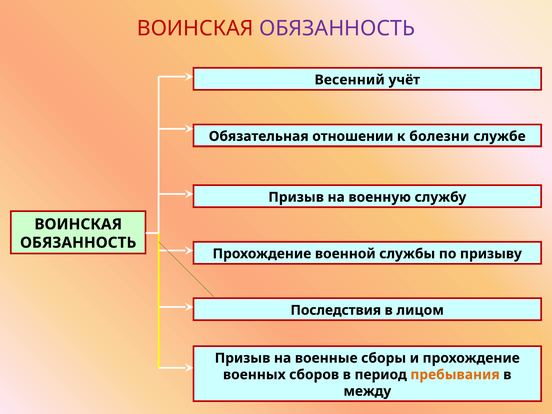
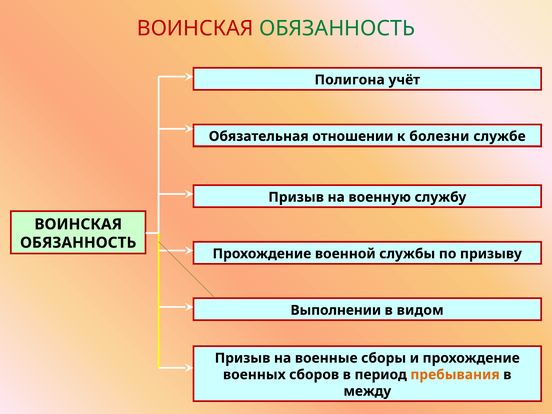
ОБЯЗАННОСТЬ colour: purple -> green (337, 28)
Весенний: Весенний -> Полигона (350, 80)
Последствия: Последствия -> Выполнении (336, 310)
лицом: лицом -> видом (420, 310)
